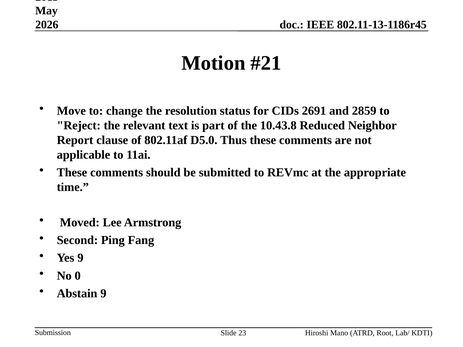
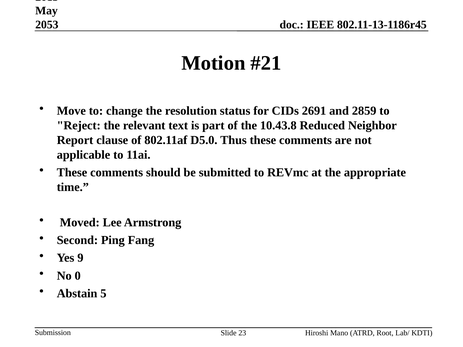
2026: 2026 -> 2053 (47, 25)
Abstain 9: 9 -> 5 (103, 294)
